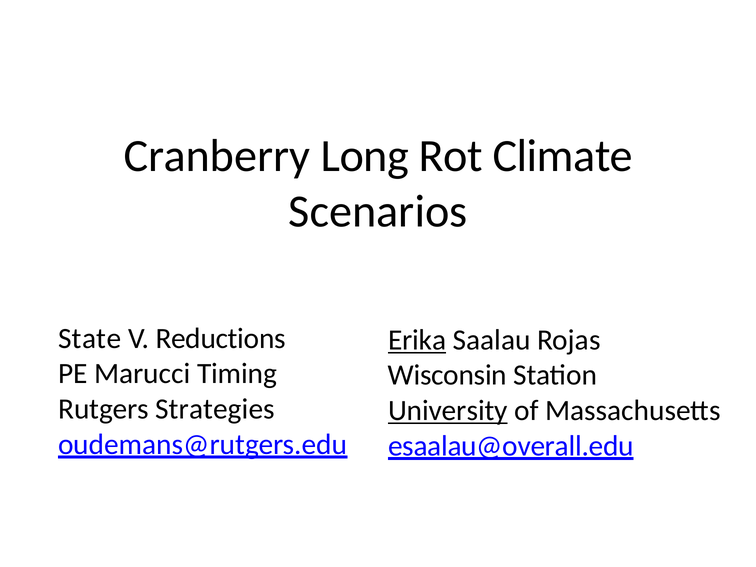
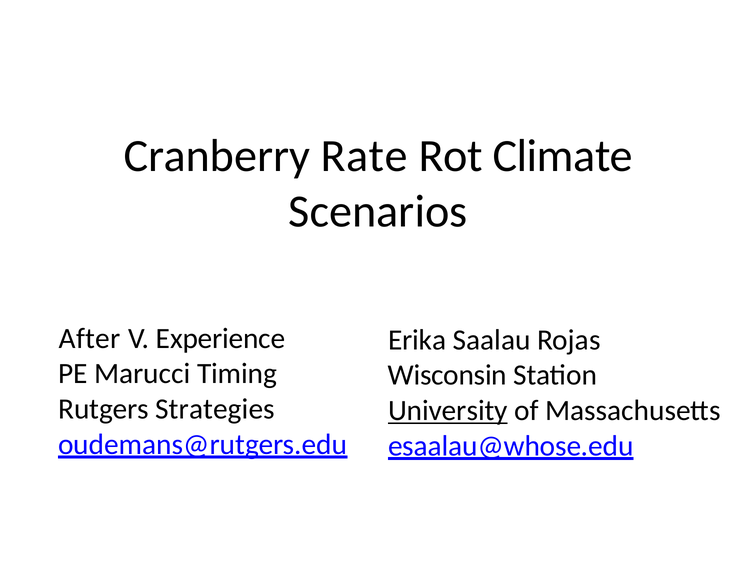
Long: Long -> Rate (364, 156)
State: State -> After (90, 338)
Reductions: Reductions -> Experience (221, 338)
Erika underline: present -> none (417, 340)
esaalau@overall.edu: esaalau@overall.edu -> esaalau@whose.edu (511, 446)
